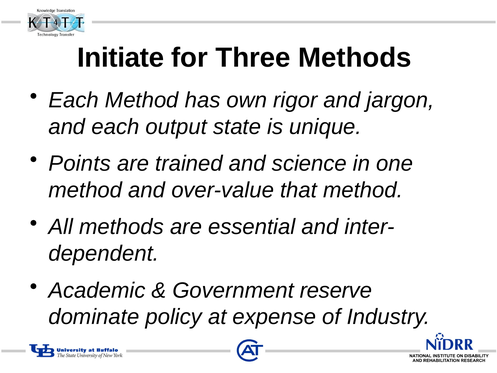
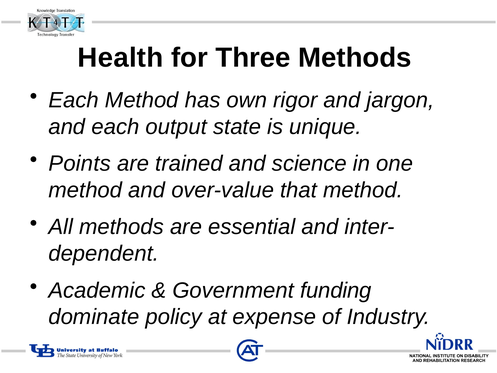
Initiate: Initiate -> Health (120, 58)
reserve: reserve -> funding (336, 290)
